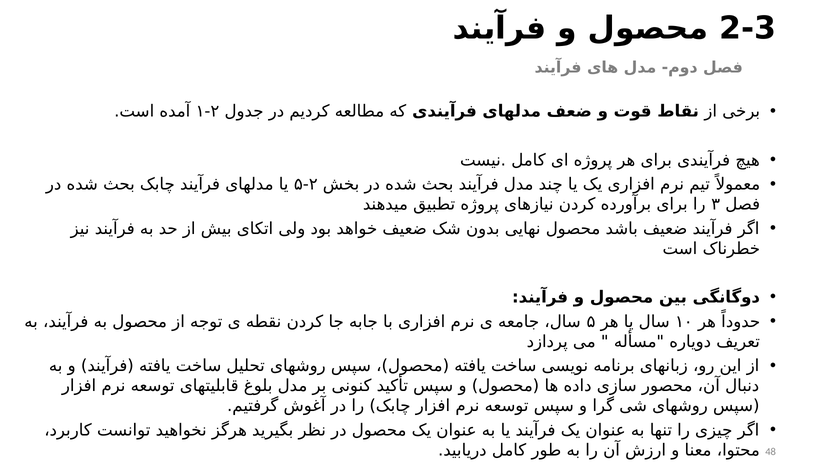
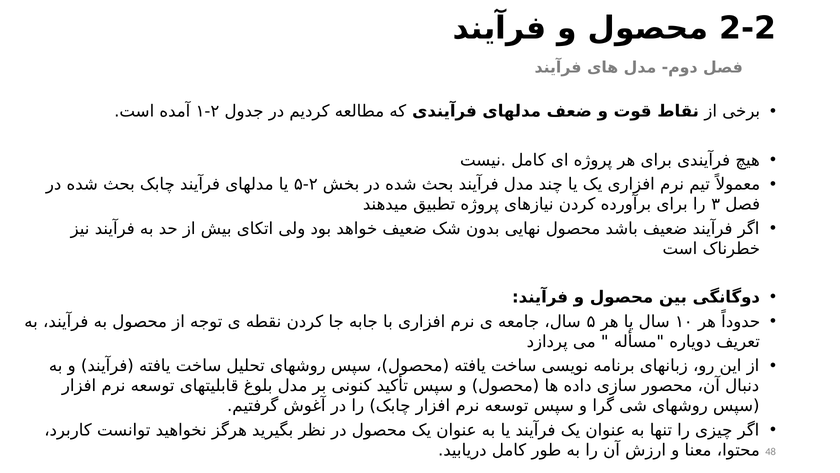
2-3: 2-3 -> 2-2 (748, 28)
